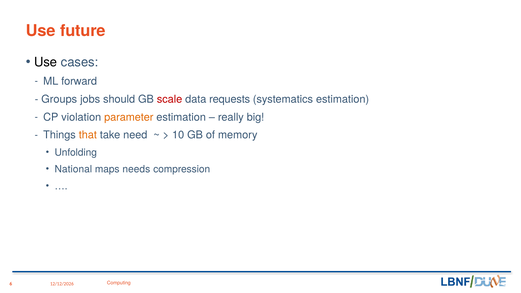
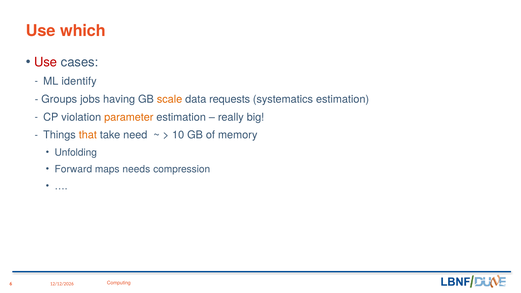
future: future -> which (83, 31)
Use colour: black -> red (46, 62)
forward: forward -> identify (79, 81)
should: should -> having (119, 99)
scale colour: red -> orange (170, 99)
National: National -> Forward (73, 169)
